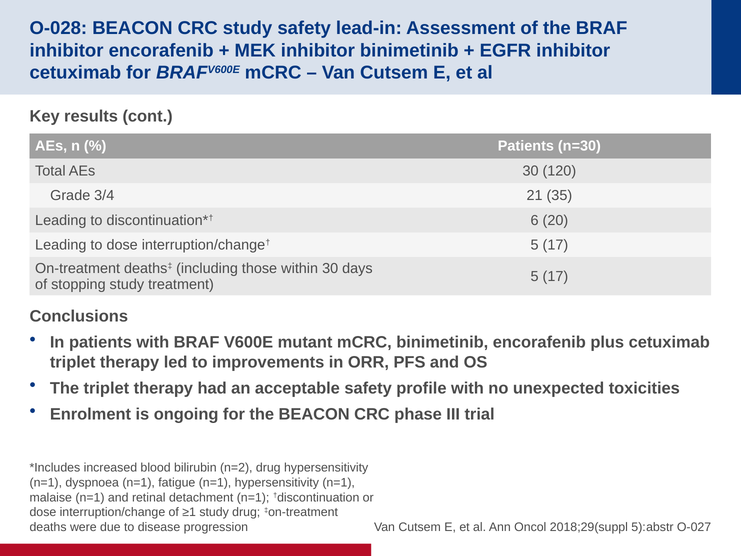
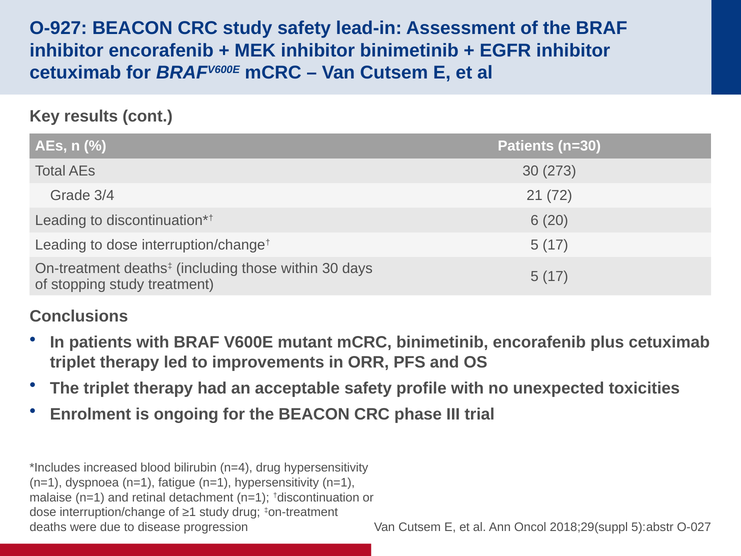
O-028: O-028 -> O-927 (58, 28)
120: 120 -> 273 (559, 171)
35: 35 -> 72 (559, 196)
n=2: n=2 -> n=4 (236, 468)
